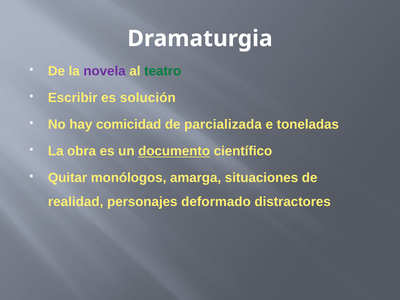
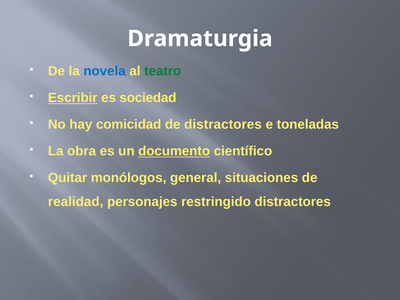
novela colour: purple -> blue (105, 71)
Escribir underline: none -> present (73, 98)
solución: solución -> sociedad (148, 98)
de parcializada: parcializada -> distractores (223, 125)
amarga: amarga -> general (196, 178)
deformado: deformado -> restringido (216, 202)
